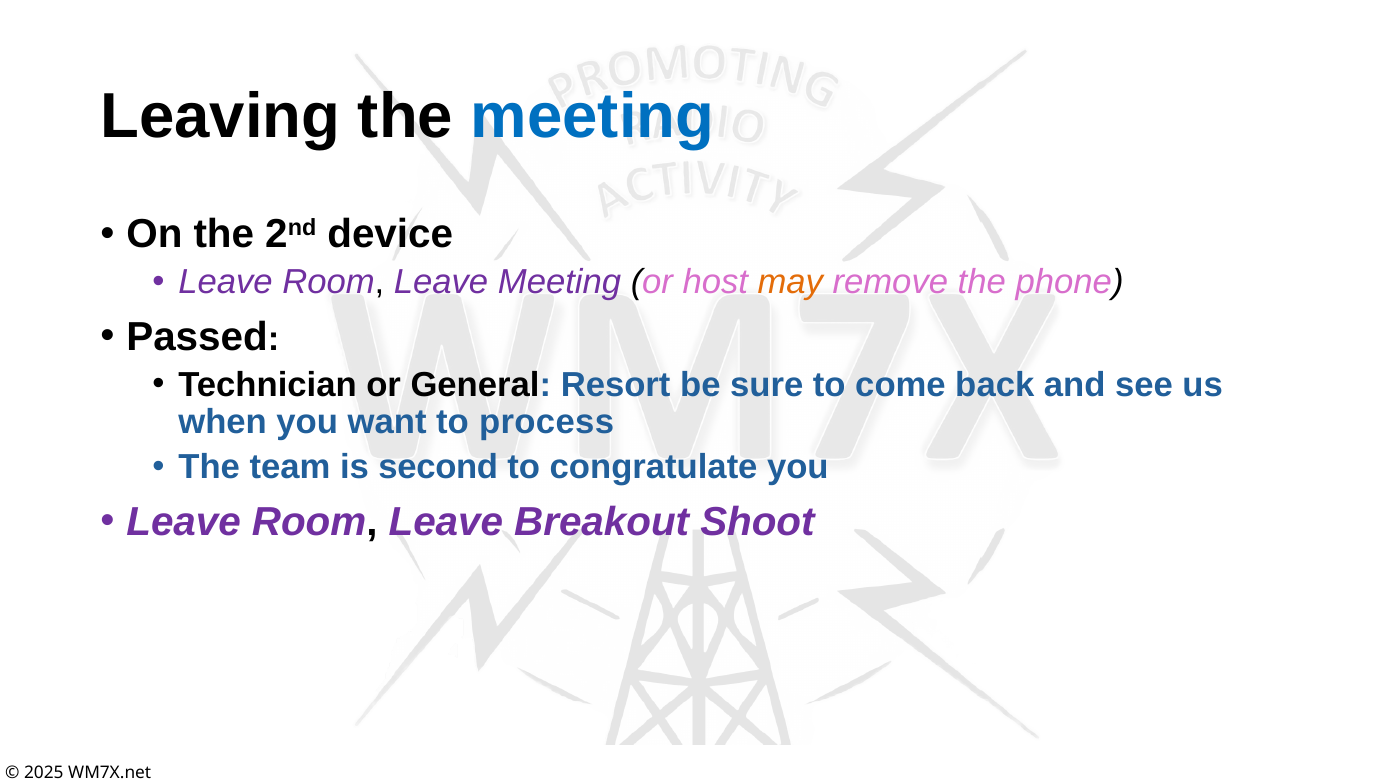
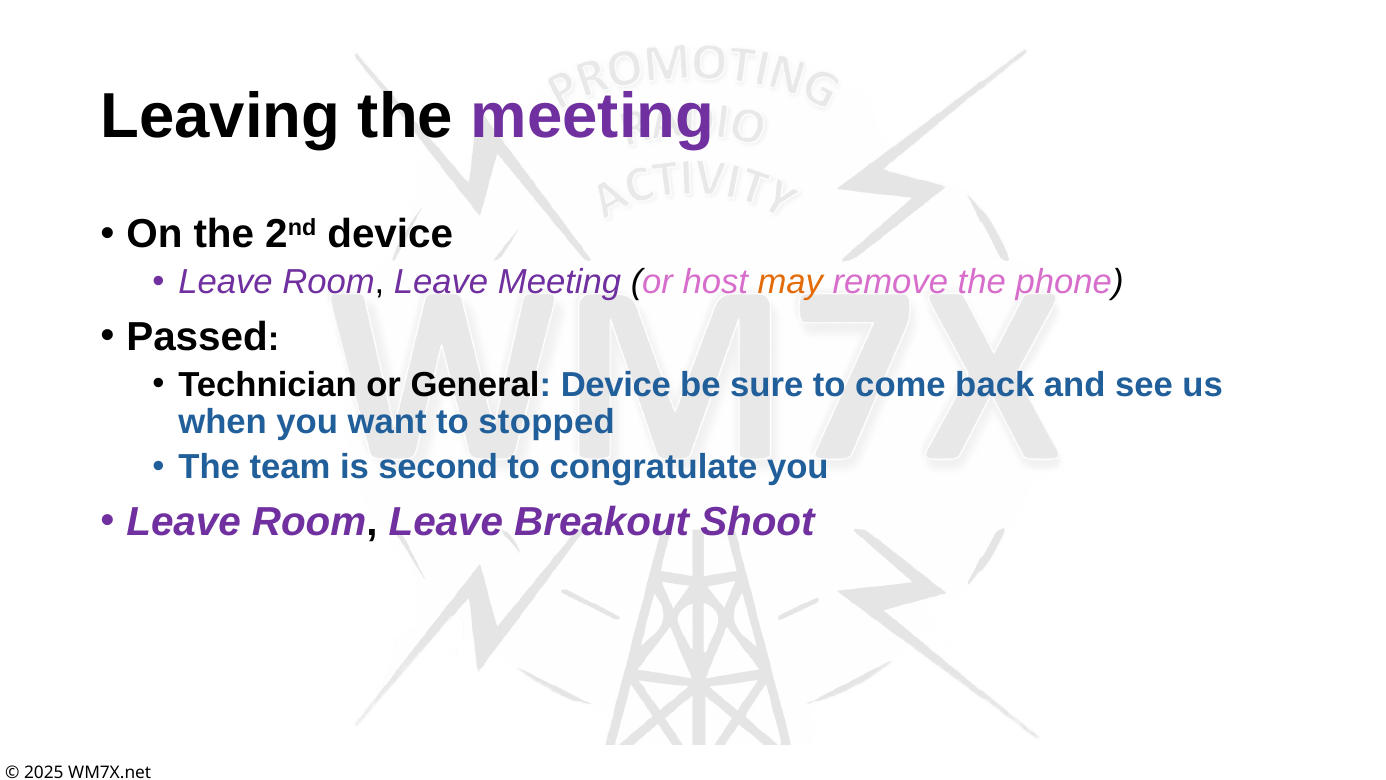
meeting colour: blue -> purple (593, 116)
General Resort: Resort -> Device (616, 385)
process: process -> stopped (547, 422)
